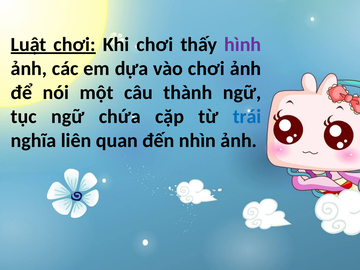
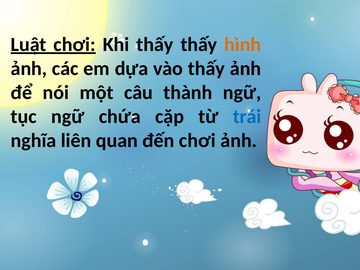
Khi chơi: chơi -> thấy (155, 44)
hình colour: purple -> orange (243, 44)
vào chơi: chơi -> thấy (206, 68)
đến nhìn: nhìn -> chơi (197, 140)
